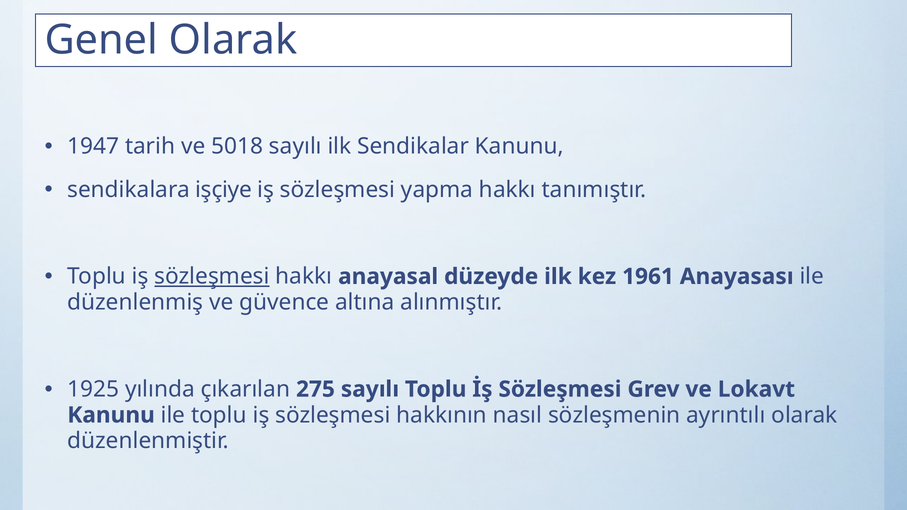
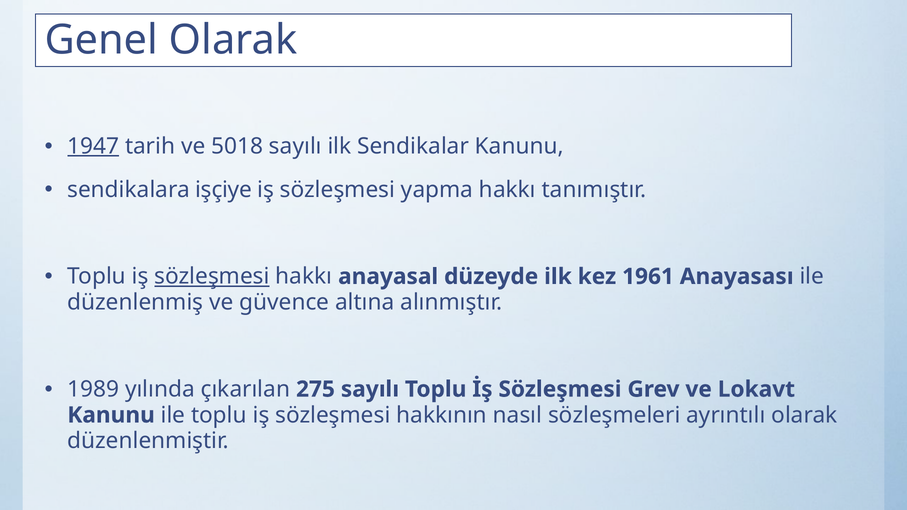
1947 underline: none -> present (93, 146)
1925: 1925 -> 1989 (93, 389)
sözleşmenin: sözleşmenin -> sözleşmeleri (614, 415)
